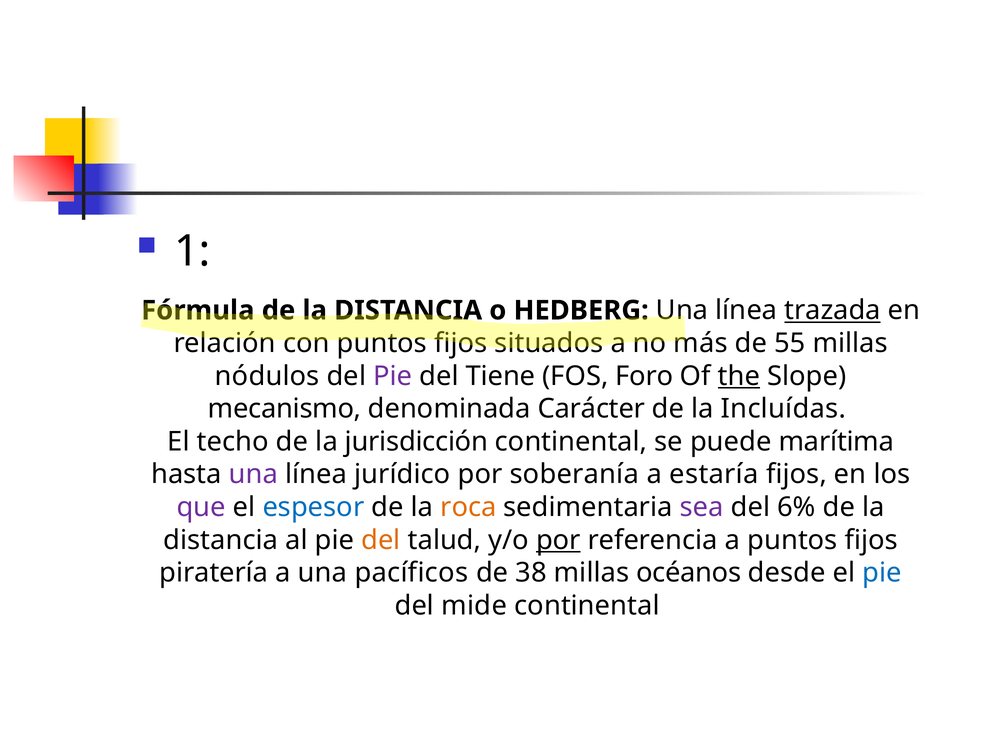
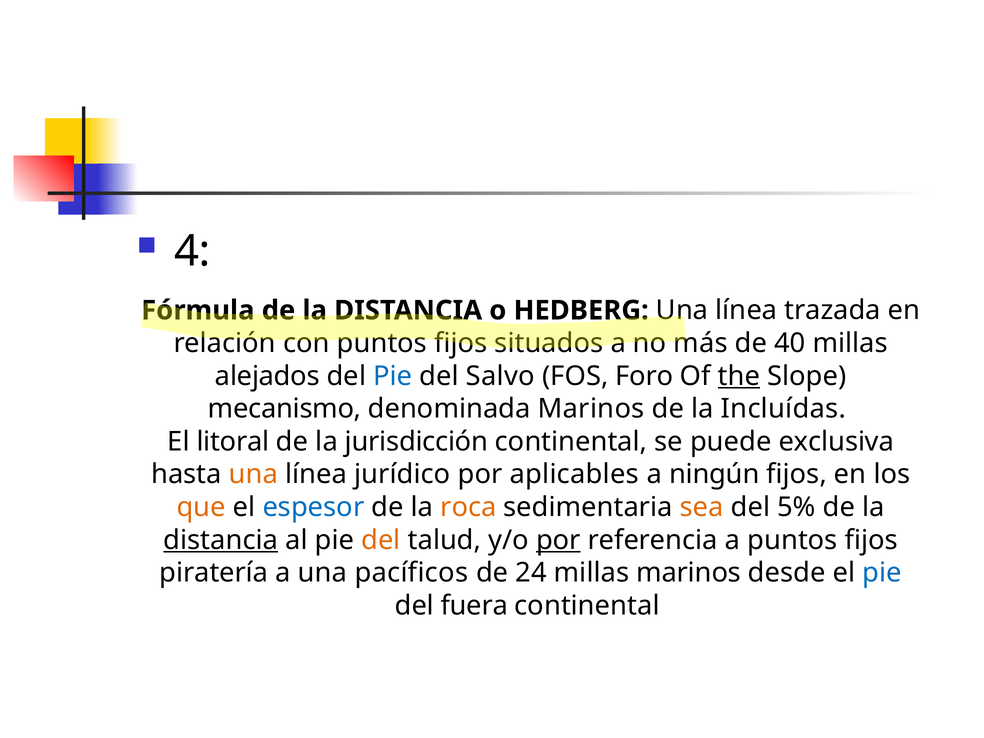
1: 1 -> 4 (192, 251)
trazada underline: present -> none (833, 310)
55: 55 -> 40 (790, 343)
nódulos: nódulos -> alejados (267, 376)
Pie colour: purple -> blue (393, 376)
Tiene: Tiene -> Salvo (500, 376)
denominada Carácter: Carácter -> Marinos (591, 409)
techo: techo -> litoral (233, 442)
marítima: marítima -> exclusiva (836, 442)
una colour: purple -> orange (254, 474)
soberanía: soberanía -> aplicables (574, 474)
estaría: estaría -> ningún (714, 474)
que colour: purple -> orange (201, 507)
sea colour: purple -> orange (702, 507)
6%: 6% -> 5% (797, 507)
distancia underline: none -> present (221, 540)
38: 38 -> 24 (531, 573)
millas océanos: océanos -> marinos (689, 573)
mide: mide -> fuera (474, 606)
